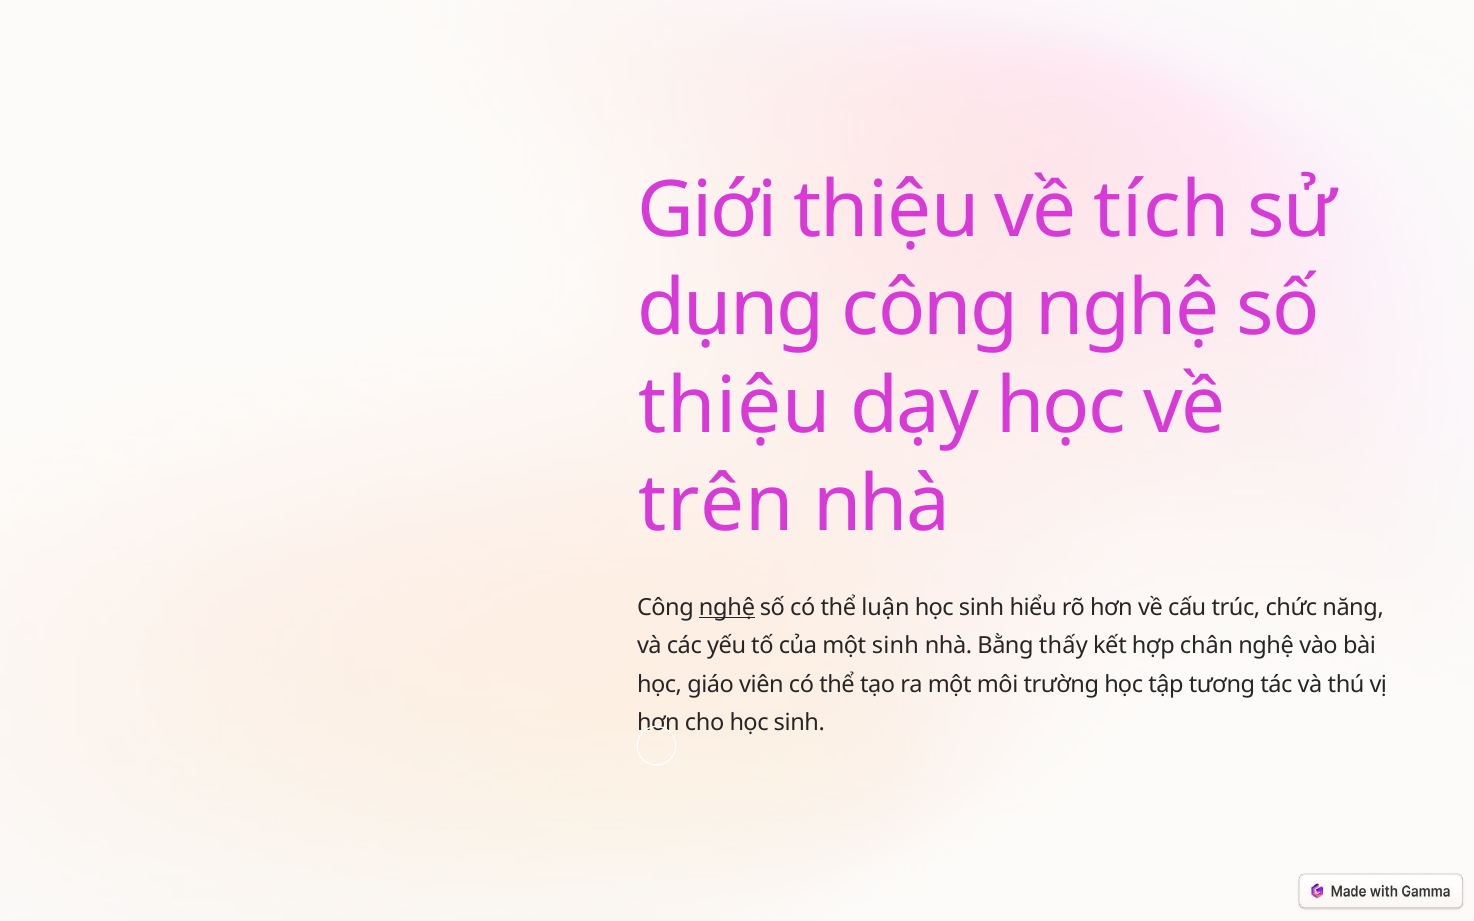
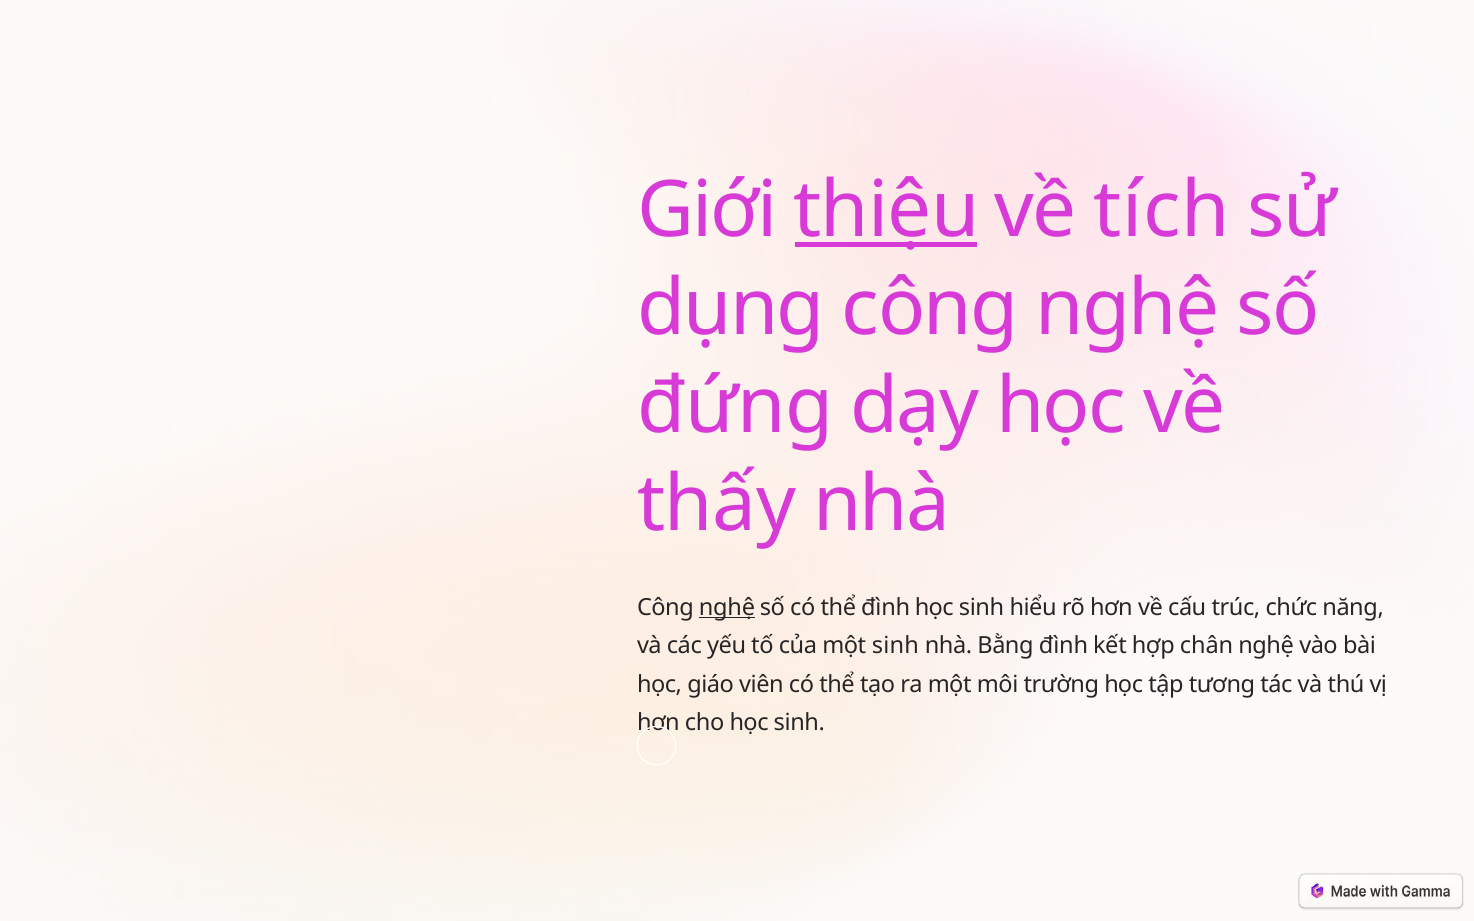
thiệu underline: none -> present (886, 211)
thiệu: thiệu -> đứng (735, 407)
trên: trên -> thấy (717, 504)
thể luận: luận -> đình (886, 608)
Bằng thấy: thấy -> đình (1064, 646)
